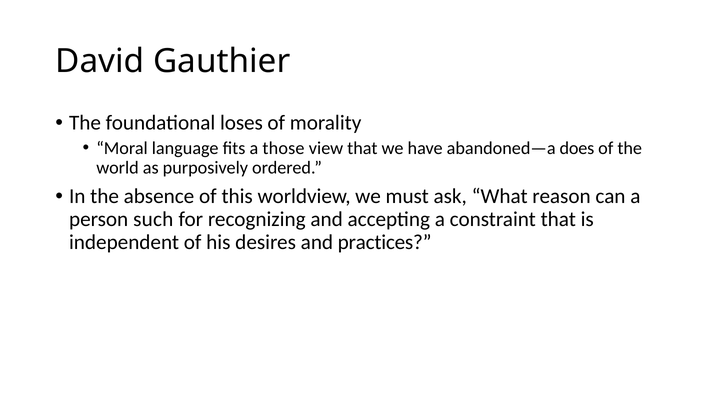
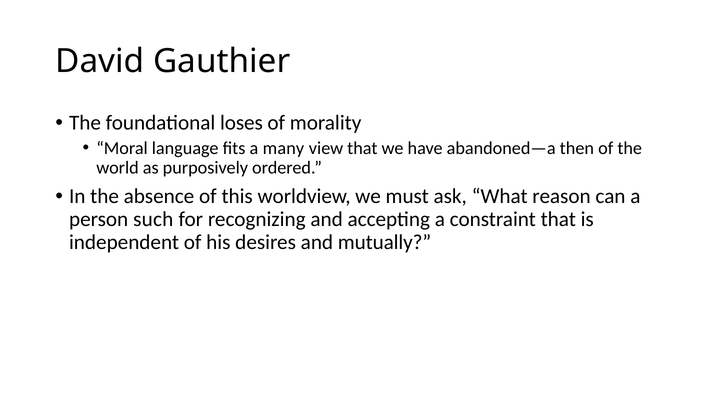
those: those -> many (283, 148)
does: does -> then (577, 148)
practices: practices -> mutually (385, 242)
